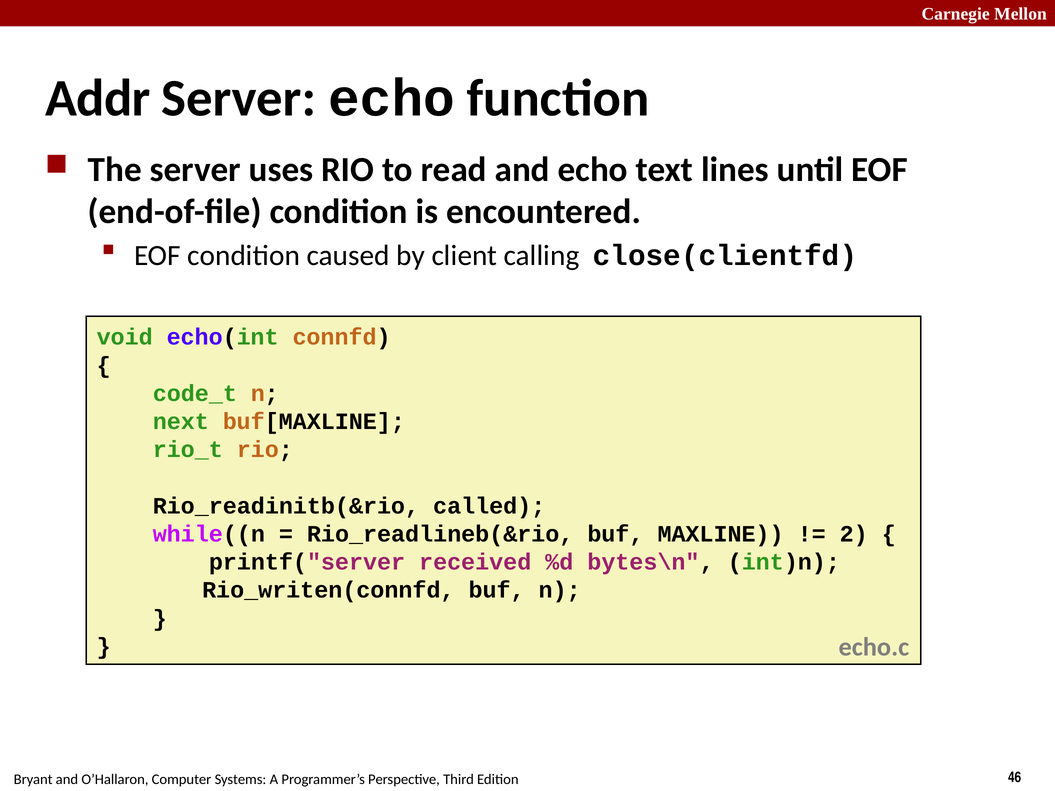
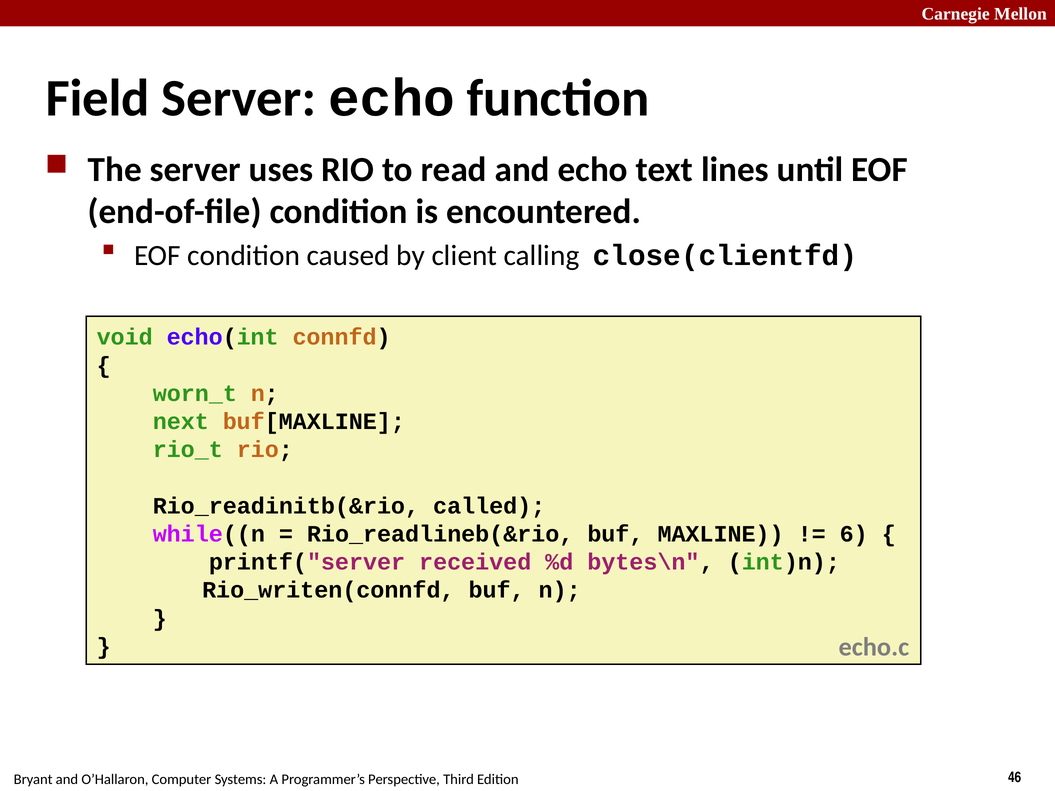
Addr: Addr -> Field (98, 98)
code_t: code_t -> worn_t (195, 394)
2: 2 -> 6 (854, 534)
